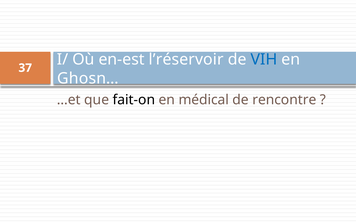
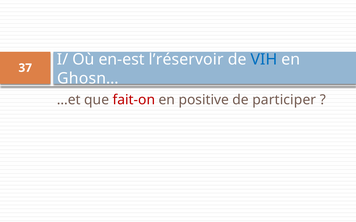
fait-on colour: black -> red (134, 100)
médical: médical -> positive (204, 100)
rencontre: rencontre -> participer (284, 100)
